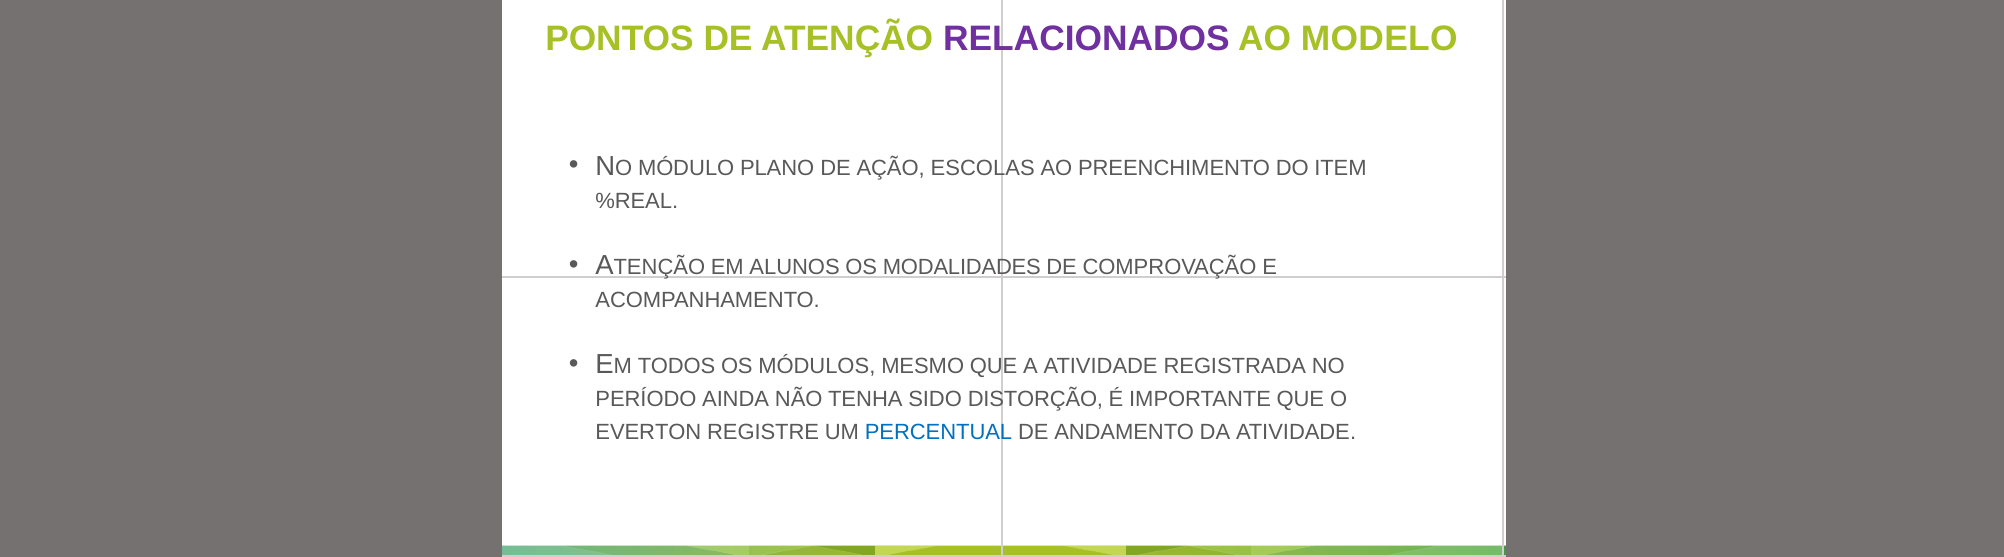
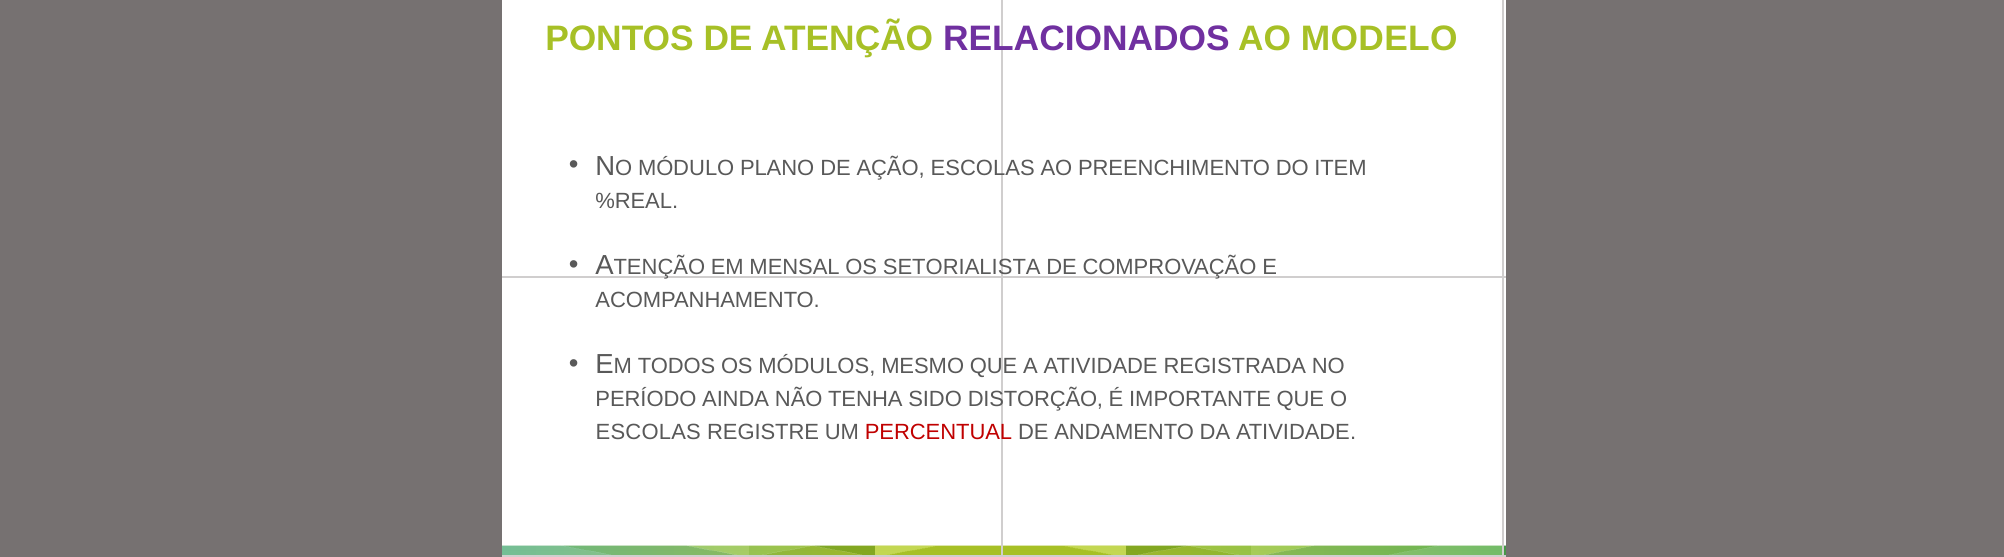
ALUNOS: ALUNOS -> MENSAL (795, 267)
MODALIDADES: MODALIDADES -> SETORIALISTA (962, 267)
EVERTON: EVERTON -> ESCOLAS (648, 432)
PERCENTUAL colour: blue -> red (939, 432)
